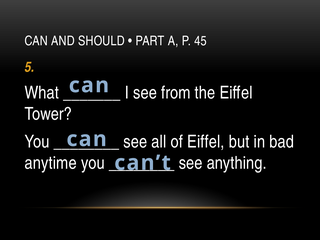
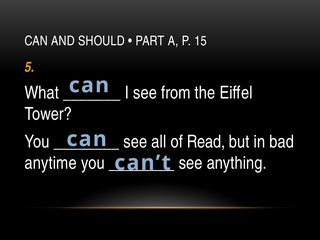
45: 45 -> 15 (200, 41)
of Eiffel: Eiffel -> Read (206, 142)
